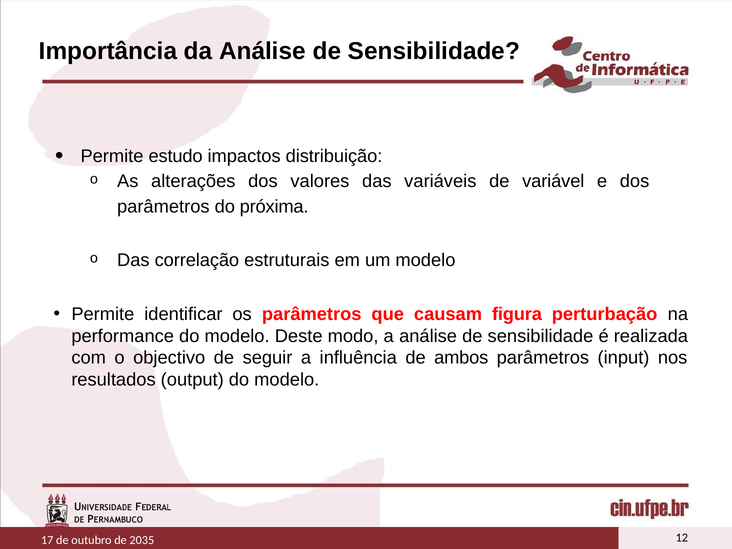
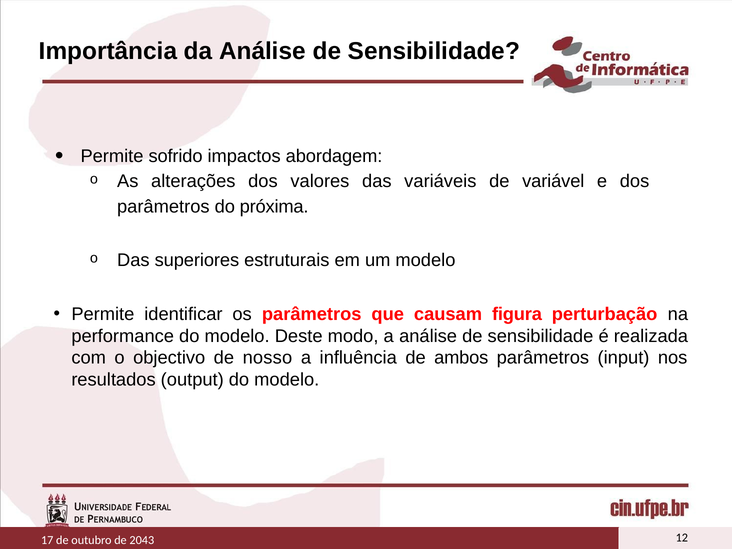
estudo: estudo -> sofrido (176, 156)
distribuição: distribuição -> abordagem (334, 156)
correlação: correlação -> superiores (197, 260)
seguir: seguir -> nosso (267, 358)
2035: 2035 -> 2043 (142, 540)
